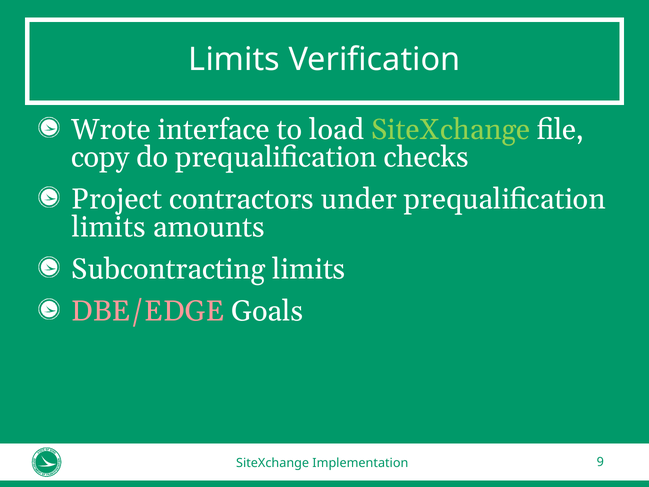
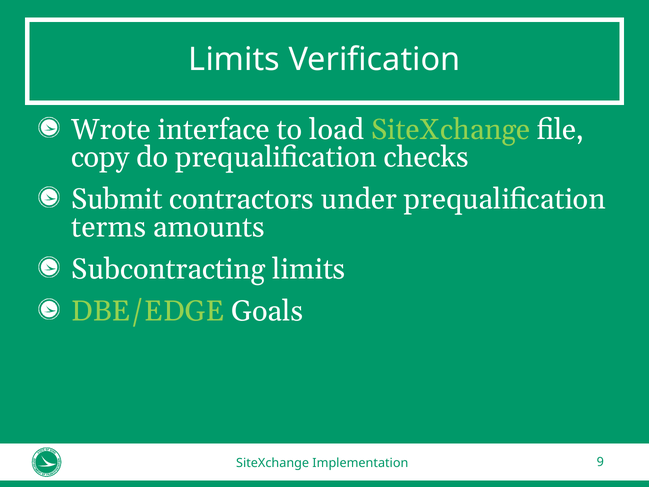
Project: Project -> Submit (117, 199)
limits: limits -> terms (109, 227)
DBE/EDGE colour: pink -> light green (148, 311)
